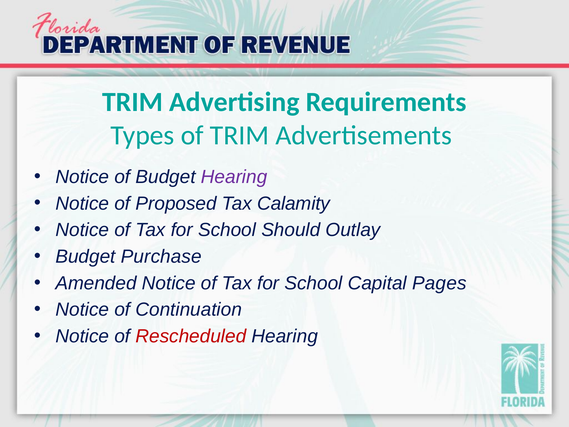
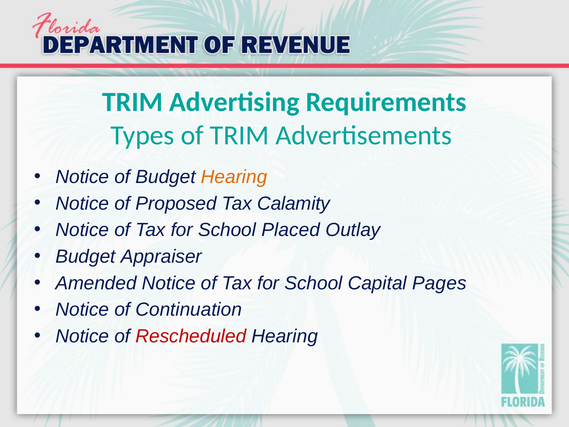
Hearing colour: purple -> orange (234, 177)
Should: Should -> Placed (291, 230)
Purchase: Purchase -> Appraiser (161, 256)
